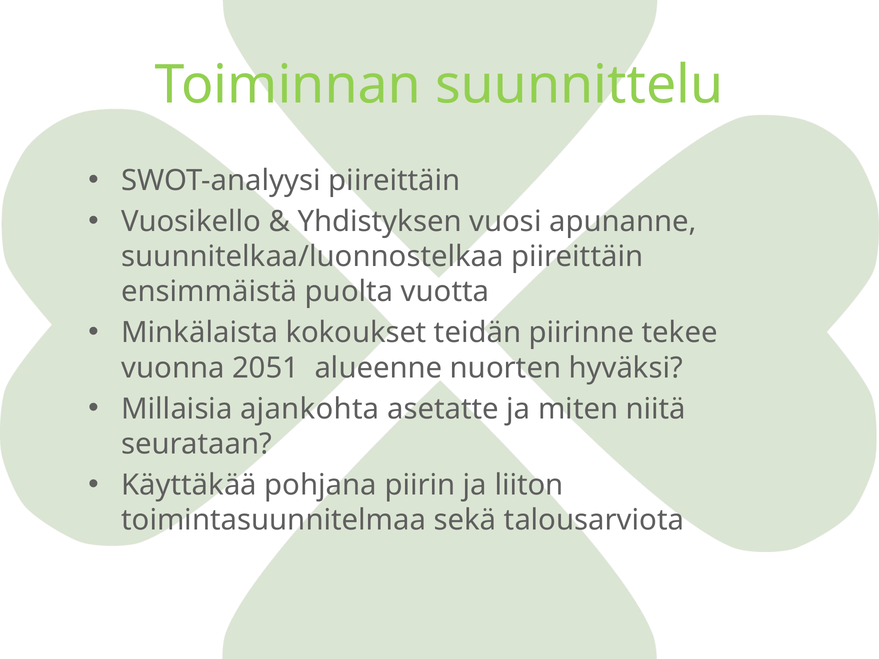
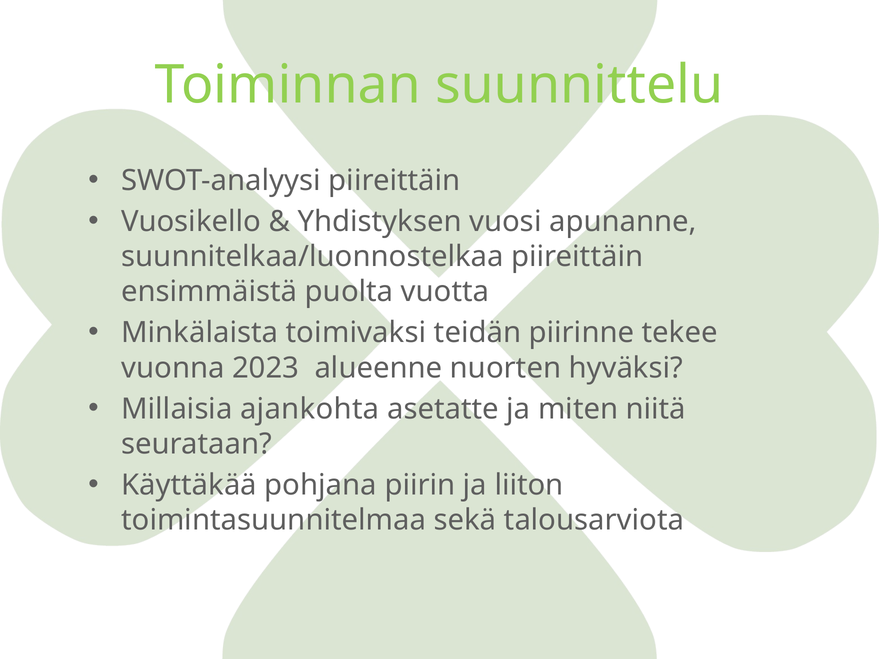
kokoukset: kokoukset -> toimivaksi (356, 333)
2051: 2051 -> 2023 (266, 368)
